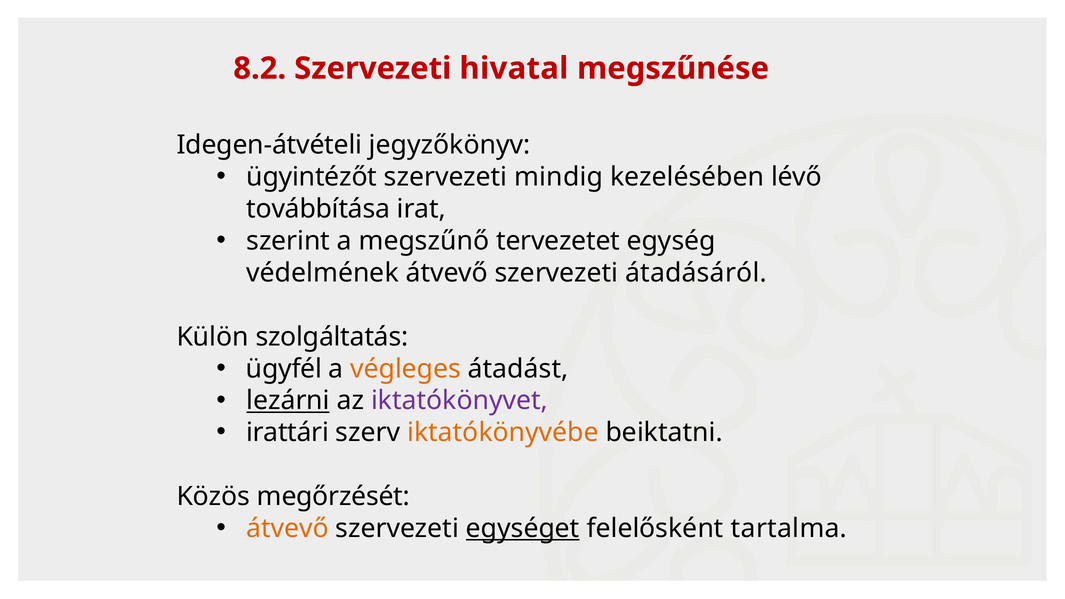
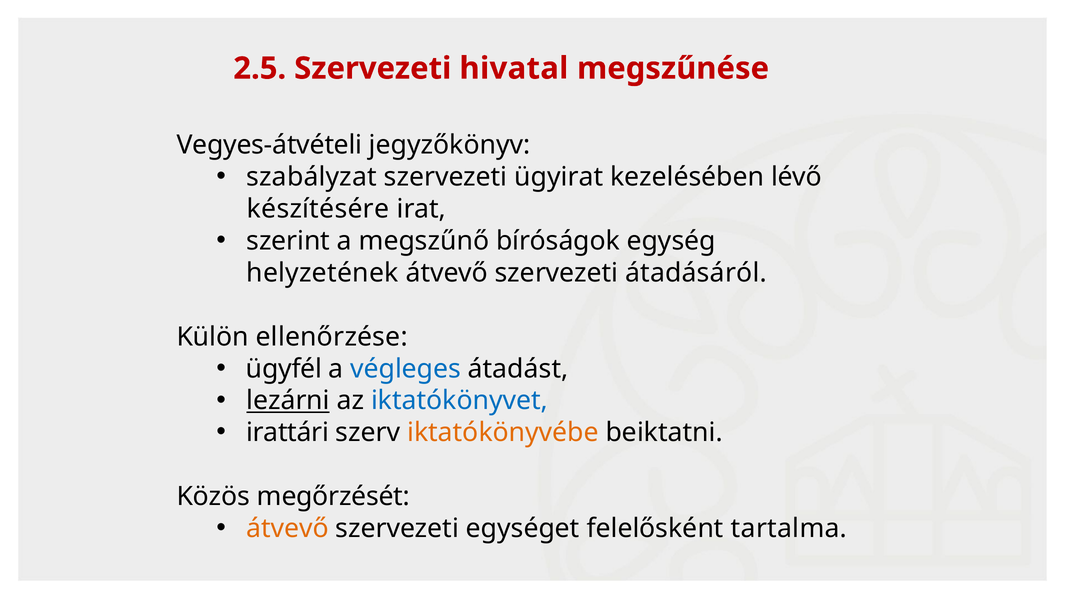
8.2: 8.2 -> 2.5 (260, 68)
Idegen-átvételi: Idegen-átvételi -> Vegyes-átvételi (269, 145)
ügyintézőt: ügyintézőt -> szabályzat (312, 177)
mindig: mindig -> ügyirat (559, 177)
továbbítása: továbbítása -> készítésére (318, 209)
tervezetet: tervezetet -> bíróságok (558, 241)
védelmének: védelmének -> helyzetének (322, 273)
szolgáltatás: szolgáltatás -> ellenőrzése (332, 337)
végleges colour: orange -> blue (406, 369)
iktatókönyvet colour: purple -> blue (459, 401)
egységet underline: present -> none (523, 529)
